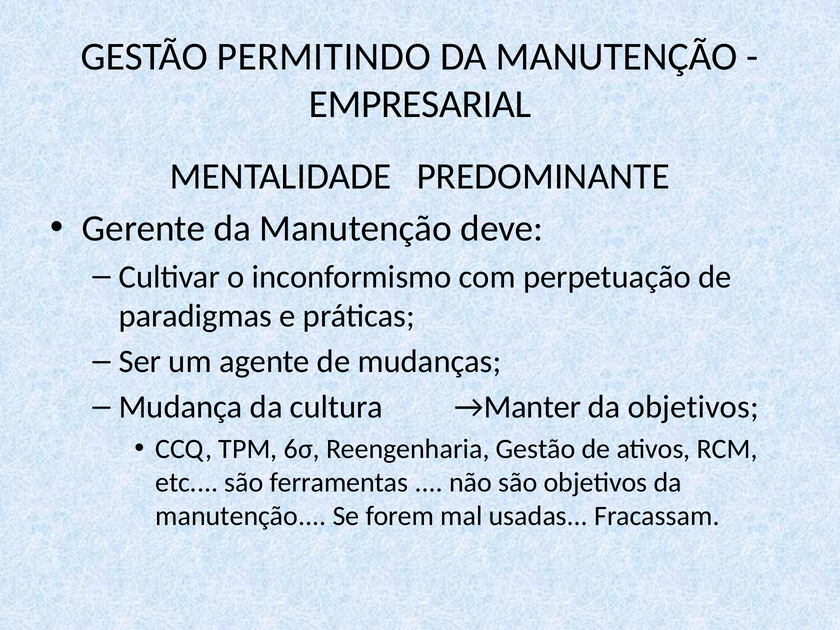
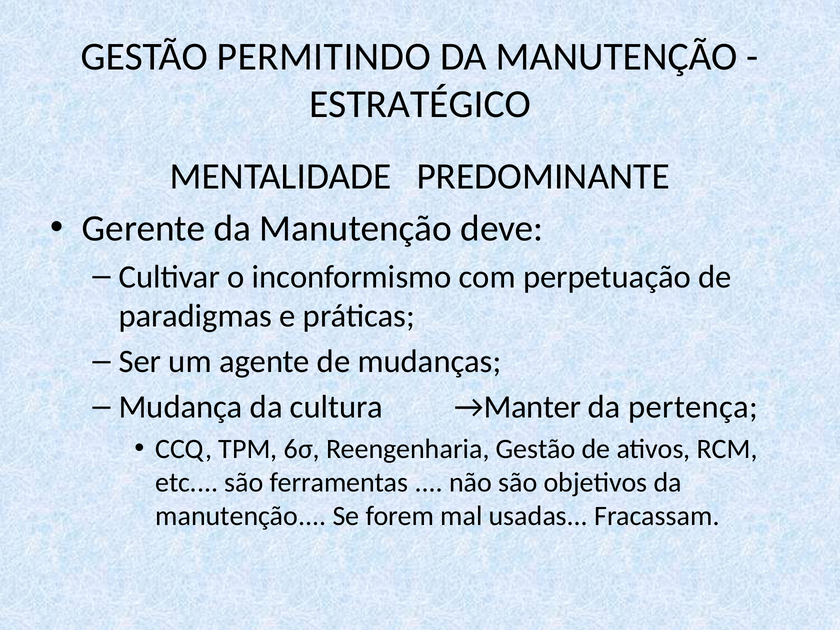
EMPRESARIAL: EMPRESARIAL -> ESTRATÉGICO (420, 104)
da objetivos: objetivos -> pertença (693, 407)
